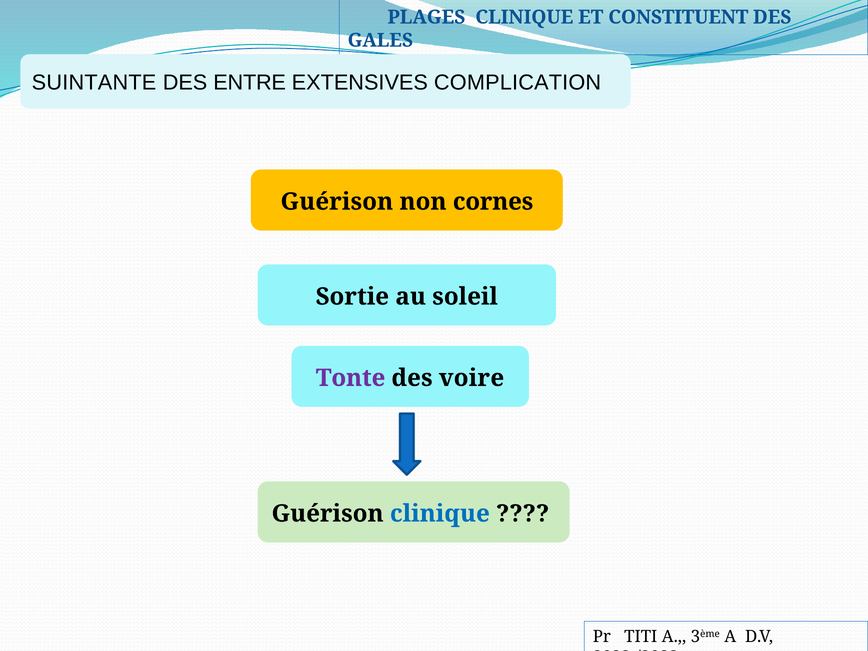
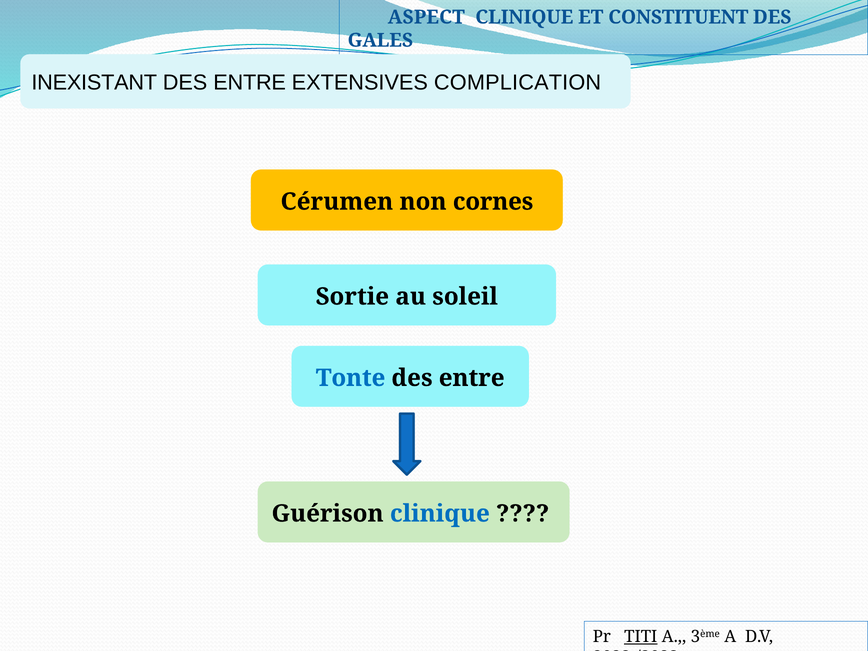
PLAGES: PLAGES -> ASPECT (426, 17)
SUINTANTE: SUINTANTE -> INEXISTANT (94, 83)
Guérison: Guérison -> Cérumen (337, 202)
Tonte colour: purple -> blue (351, 378)
voire: voire -> entre (472, 378)
TITI underline: none -> present (641, 637)
